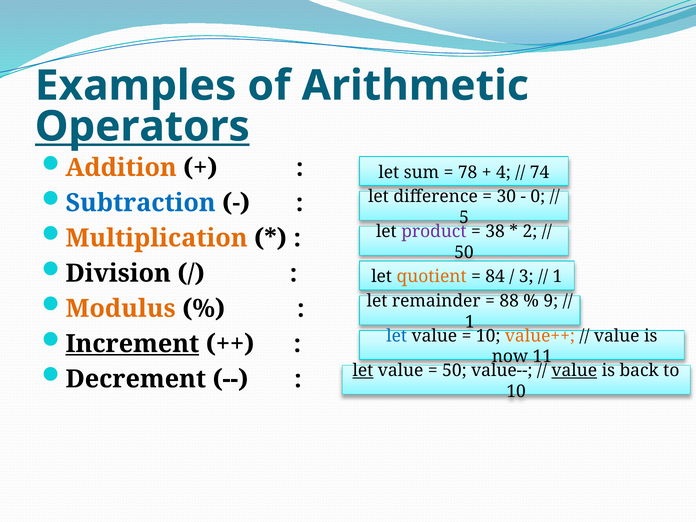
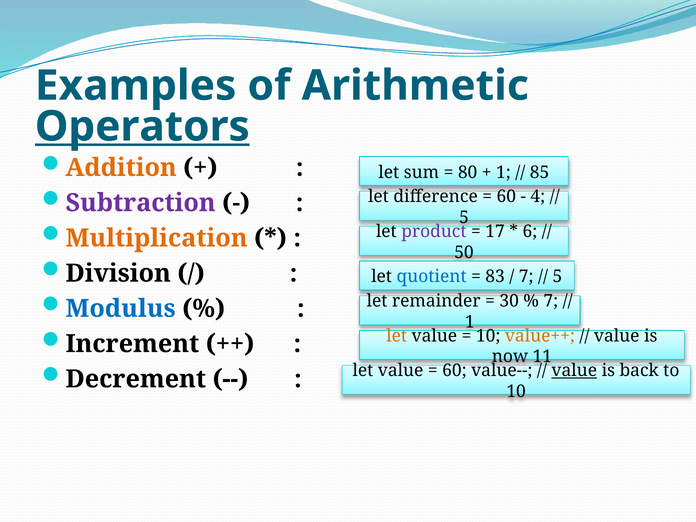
78: 78 -> 80 (468, 172)
4: 4 -> 1 (503, 172)
74: 74 -> 85 (540, 172)
Subtraction colour: blue -> purple (141, 203)
30: 30 -> 60 (506, 197)
0: 0 -> 4 (538, 197)
38: 38 -> 17 (495, 231)
2: 2 -> 6 (530, 231)
quotient colour: orange -> blue (432, 277)
84: 84 -> 83 (495, 277)
3: 3 -> 7 (526, 277)
1: 1 -> 5 (557, 277)
Modulus colour: orange -> blue (121, 309)
88: 88 -> 30 (509, 301)
9: 9 -> 7 (551, 301)
let colour: blue -> orange (397, 336)
Increment underline: present -> none (132, 344)
let underline: present -> none (363, 371)
50: 50 -> 60 (454, 371)
